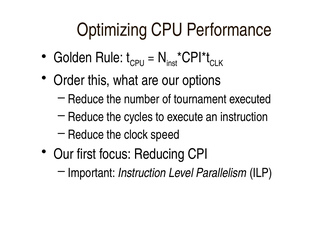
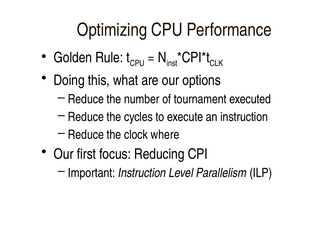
Order: Order -> Doing (69, 80)
speed: speed -> where (165, 135)
